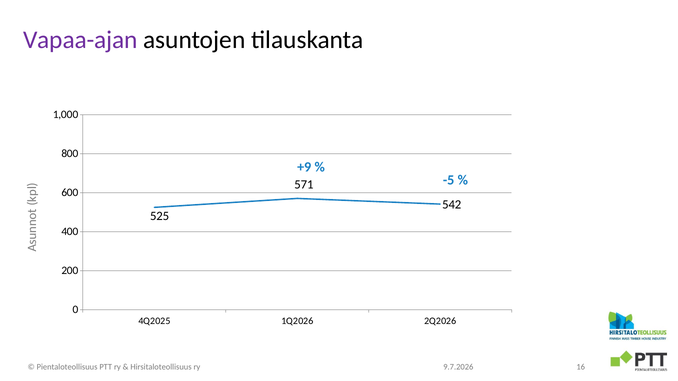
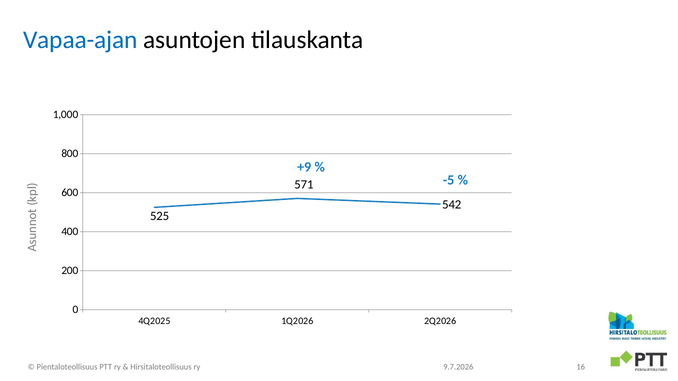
Vapaa-ajan colour: purple -> blue (80, 40)
